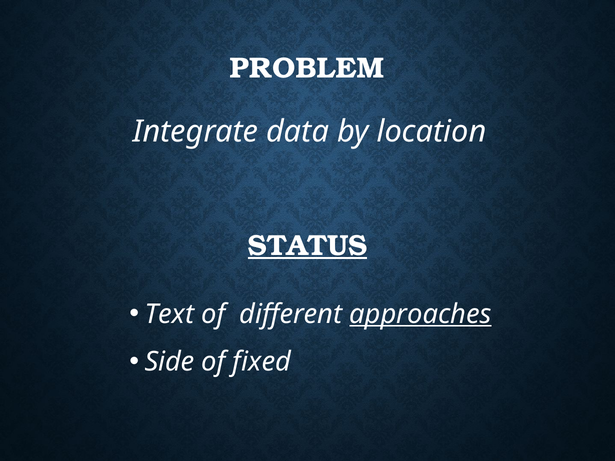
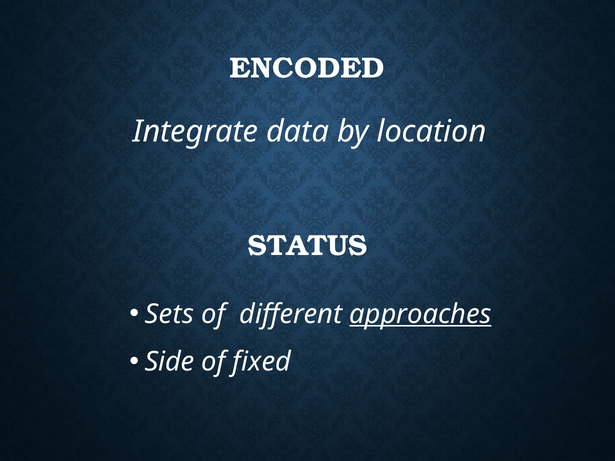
PROBLEM: PROBLEM -> ENCODED (307, 68)
STATUS underline: present -> none (308, 246)
Text: Text -> Sets (169, 314)
